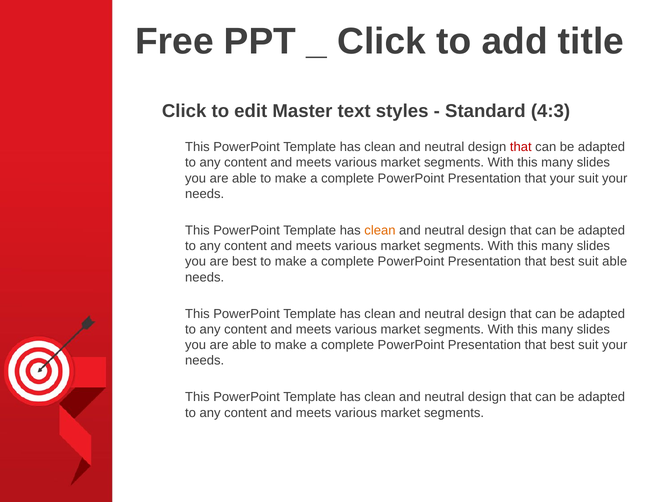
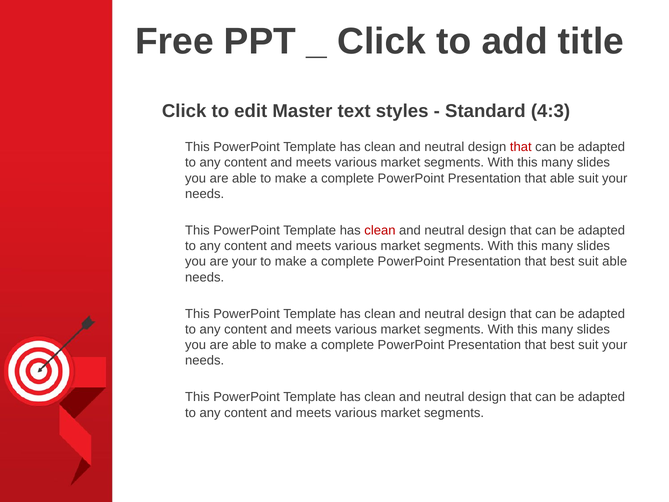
that your: your -> able (562, 178)
clean colour: orange -> red (380, 230)
are best: best -> your (244, 262)
